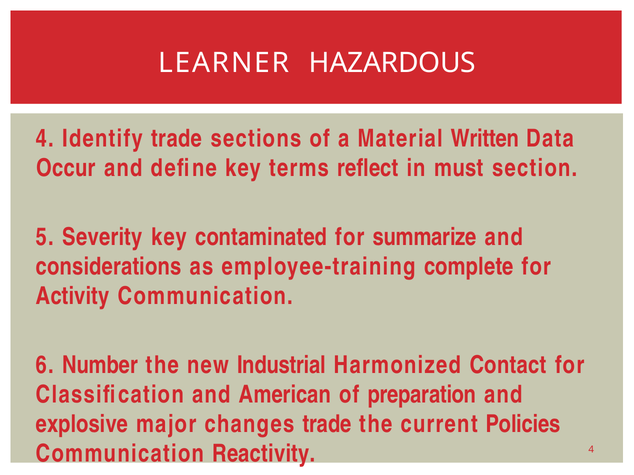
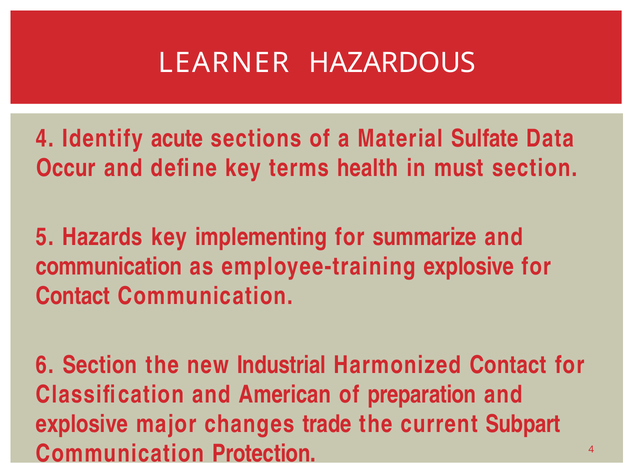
Identify trade: trade -> acute (177, 139)
Written: Written -> Sulfate (485, 139)
reflect: reflect -> health (368, 168)
Severity: Severity -> Hazards (103, 237)
contaminated: contaminated -> implementing (261, 237)
considerations: considerations -> communication (109, 267)
employee-training complete: complete -> explosive (469, 267)
Activity: Activity -> Contact (73, 296)
6 Number: Number -> Section (100, 365)
Policies: Policies -> Subpart (523, 424)
Reactivity: Reactivity -> Protection (264, 454)
